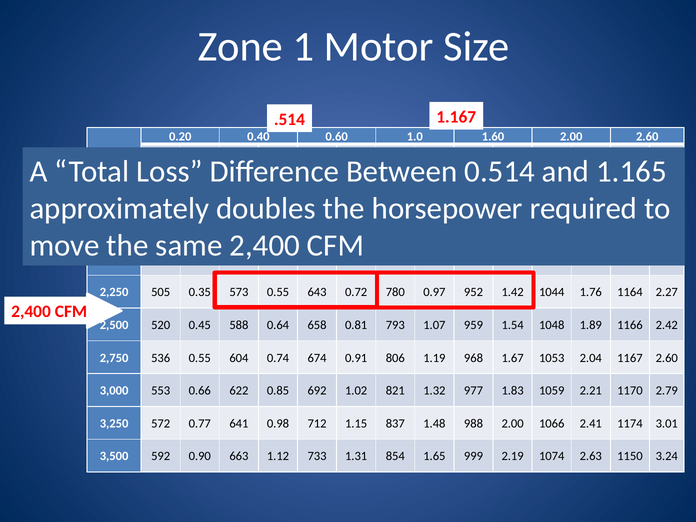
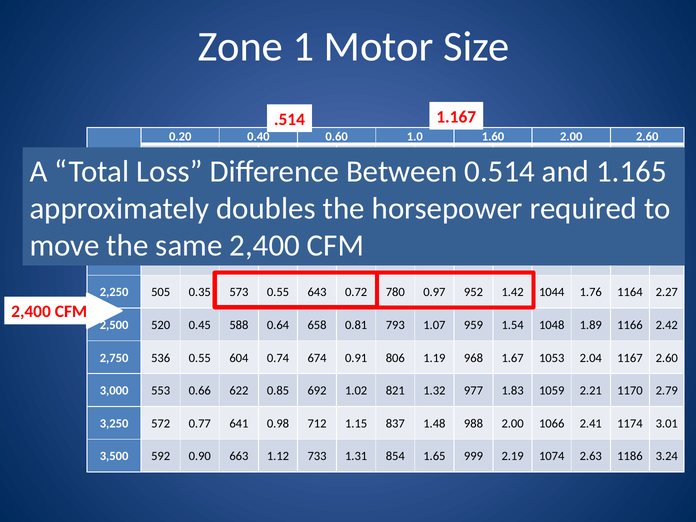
1150: 1150 -> 1186 (630, 456)
